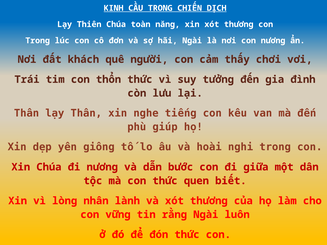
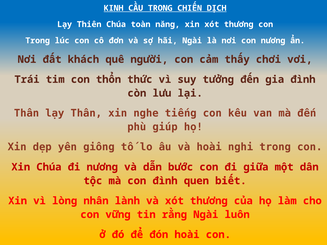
con thức: thức -> đình (165, 181)
đón thức: thức -> hoài (187, 235)
